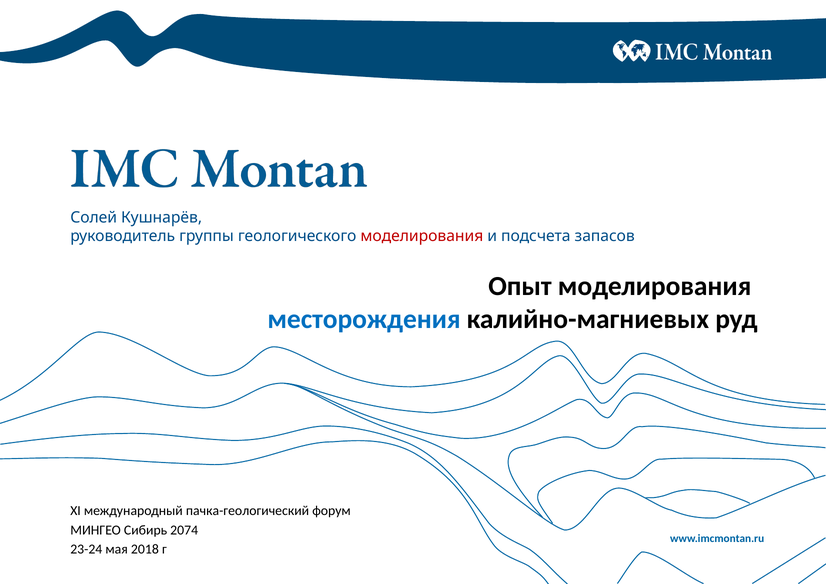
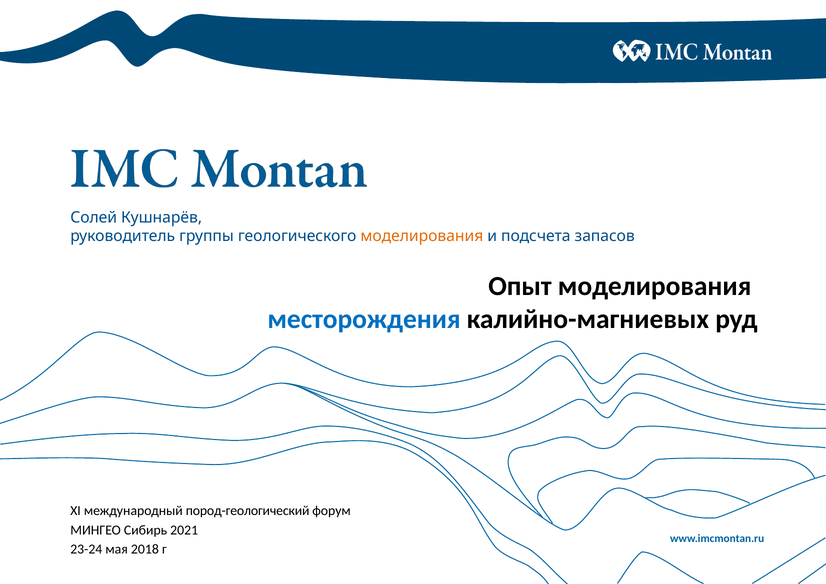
моделирования colour: red -> orange (422, 236)
пачка-геологический: пачка-геологический -> пород-геологический (248, 511)
2074: 2074 -> 2021 (184, 530)
